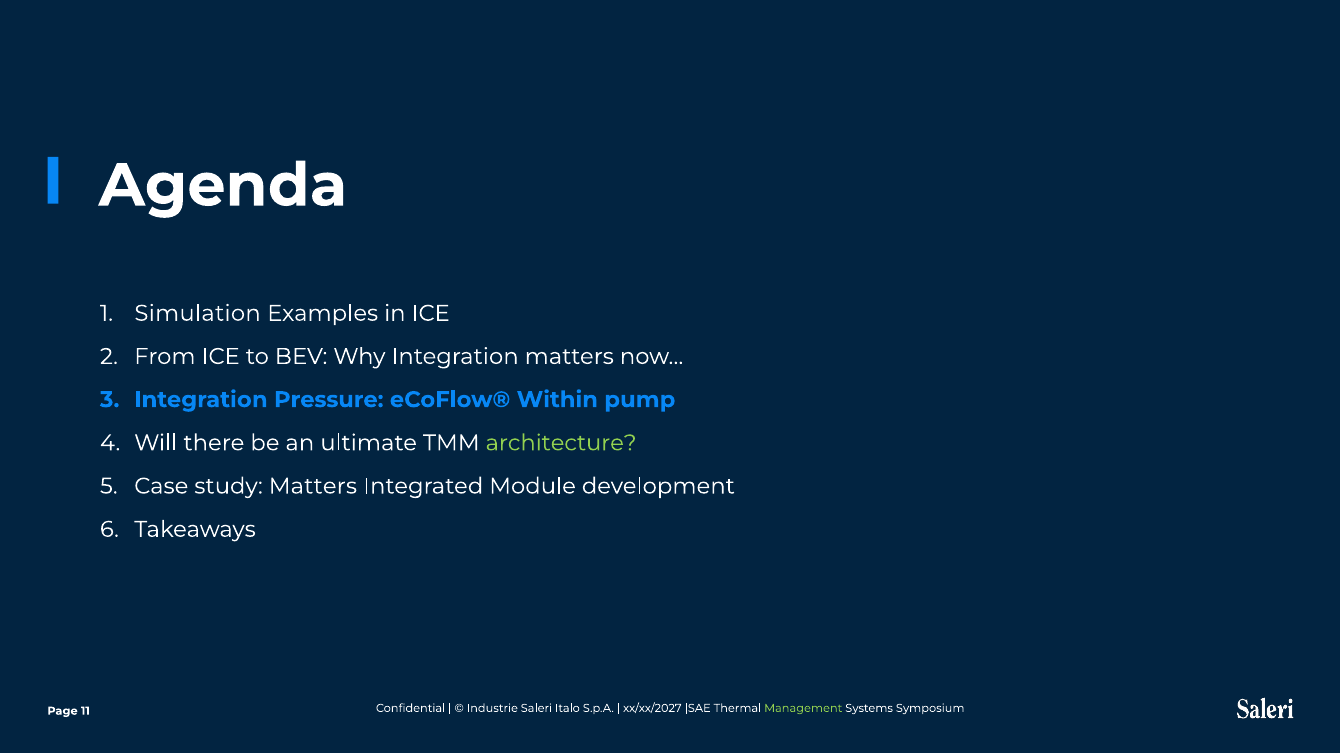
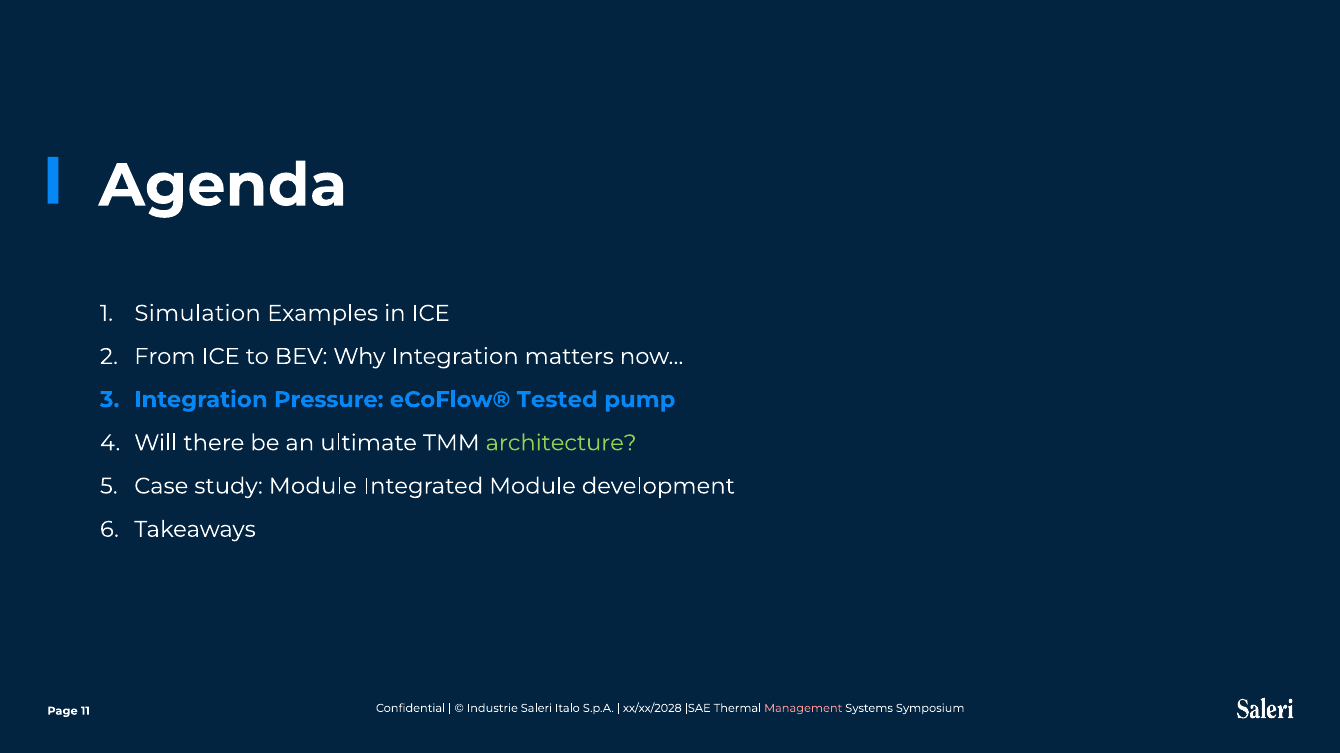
Within: Within -> Tested (557, 400)
study Matters: Matters -> Module (313, 487)
xx/xx/2027: xx/xx/2027 -> xx/xx/2028 (652, 709)
Management colour: light green -> pink (803, 709)
